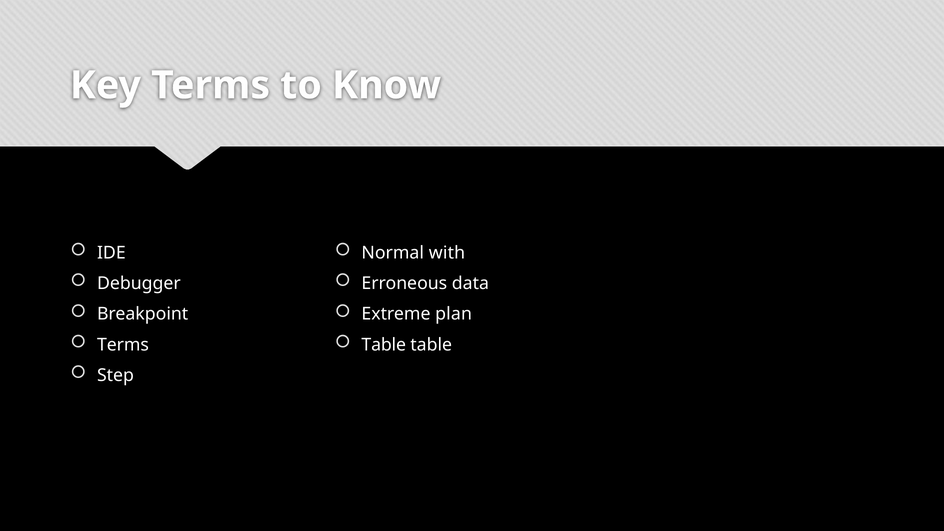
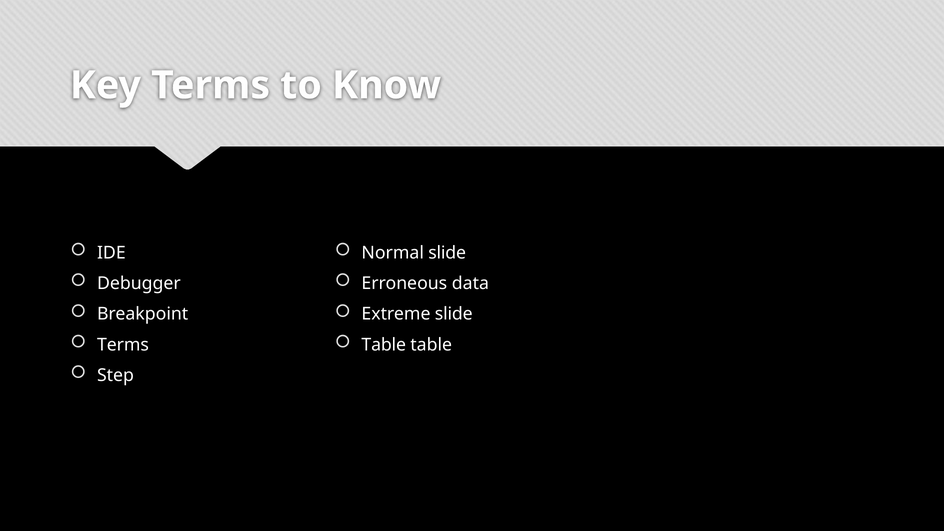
Normal with: with -> slide (447, 253)
Extreme plan: plan -> slide (454, 314)
